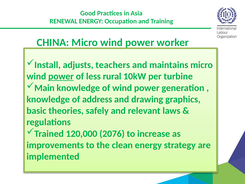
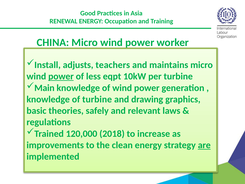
rural: rural -> eqpt (112, 76)
of address: address -> turbine (97, 99)
2076: 2076 -> 2018 (112, 133)
are underline: none -> present (204, 145)
